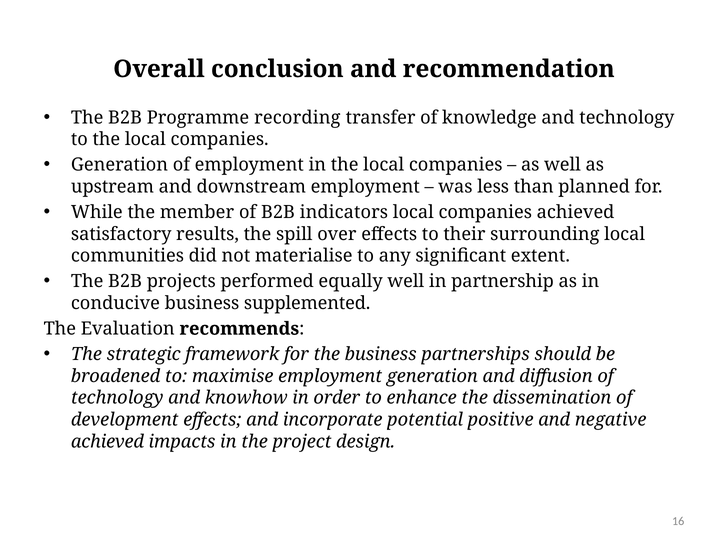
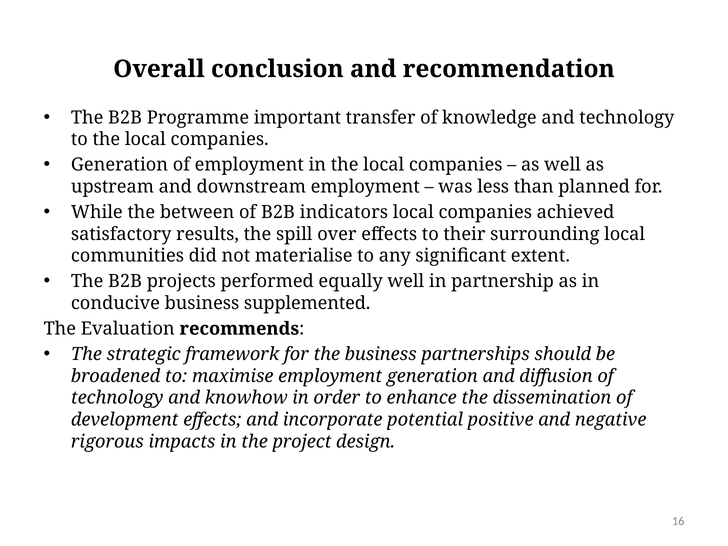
recording: recording -> important (297, 118)
member: member -> between (197, 212)
achieved: achieved -> rigorous (107, 442)
